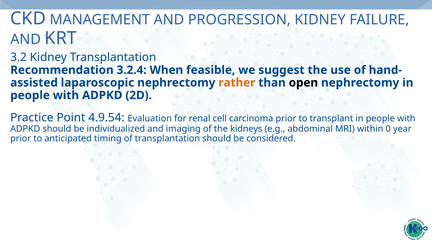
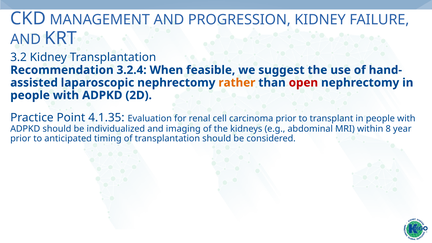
open colour: black -> red (303, 83)
4.9.54: 4.9.54 -> 4.1.35 (106, 118)
0: 0 -> 8 (388, 129)
